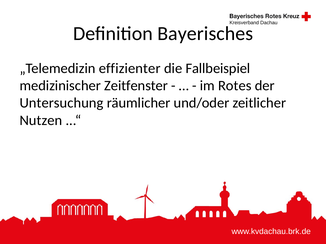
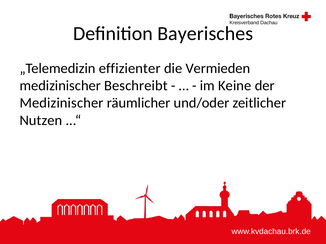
Fallbeispiel: Fallbeispiel -> Vermieden (218, 68)
Zeitfenster: Zeitfenster -> Beschreibt (136, 86)
Rotes: Rotes -> Keine (235, 86)
Untersuchung: Untersuchung -> Medizinischer (61, 103)
